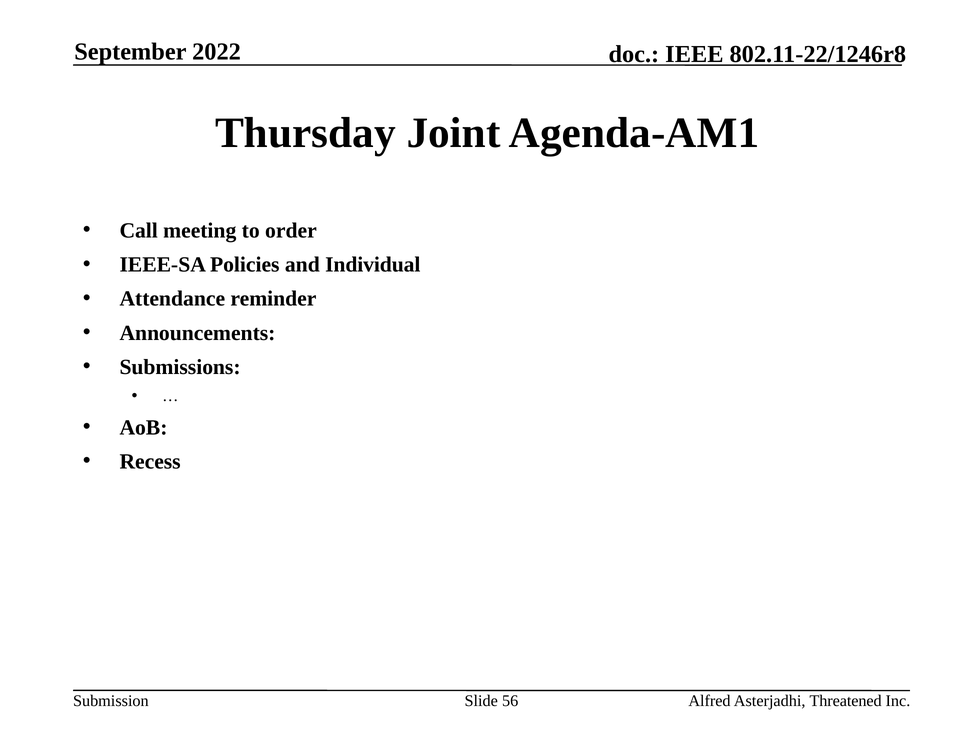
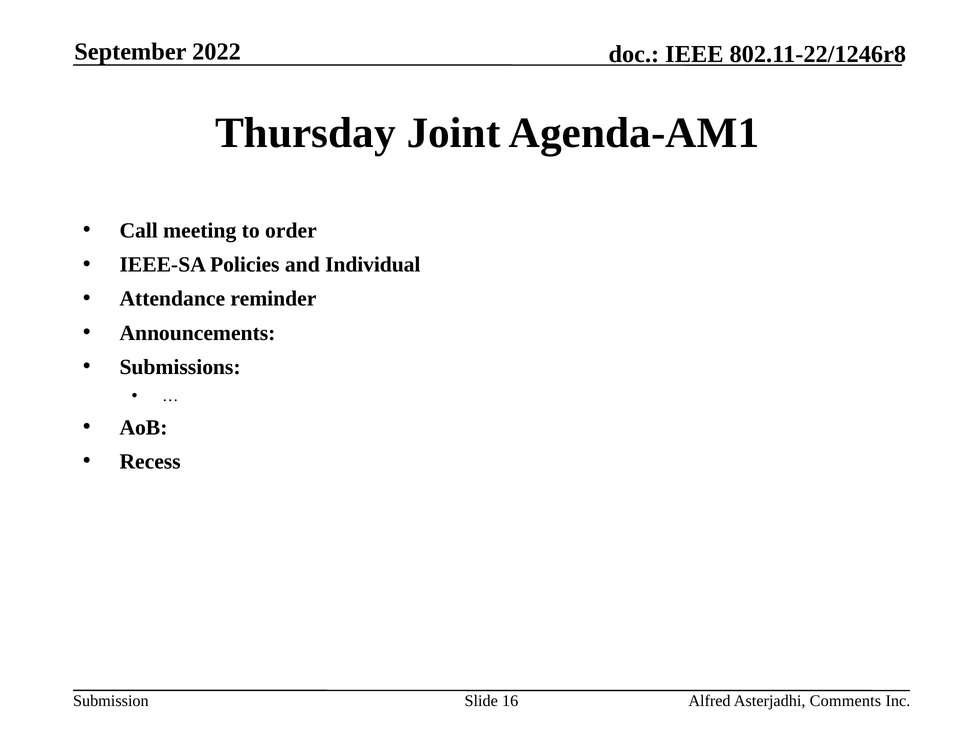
56: 56 -> 16 (510, 701)
Threatened: Threatened -> Comments (845, 701)
